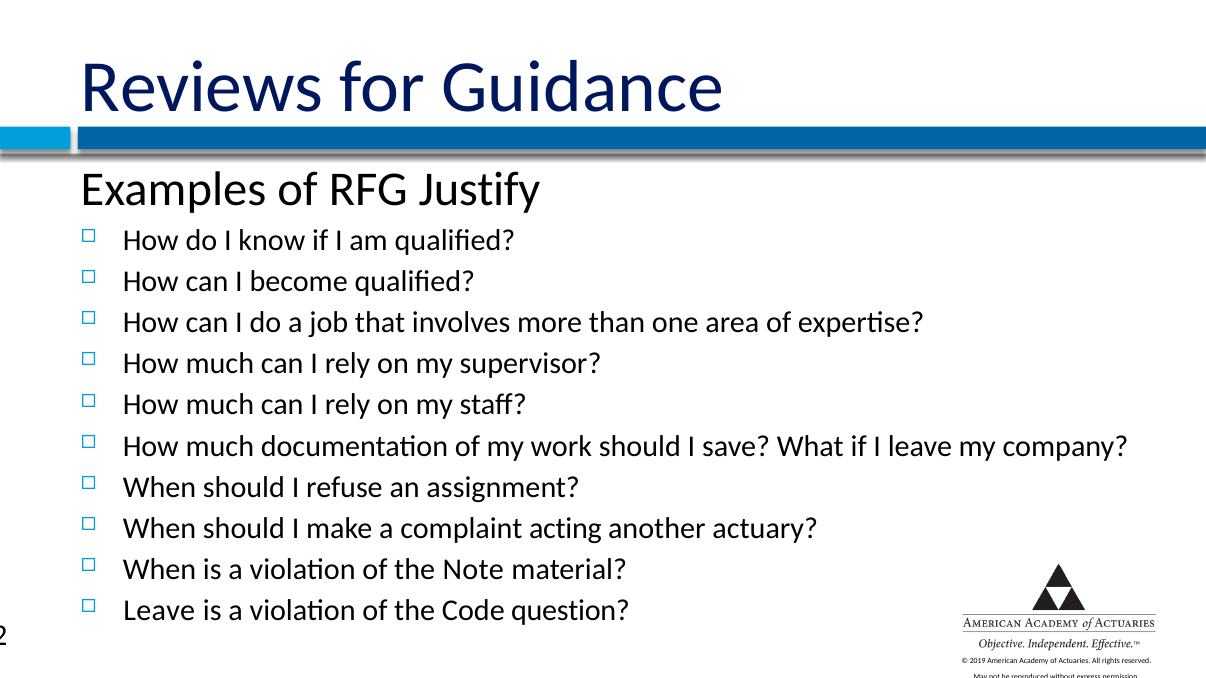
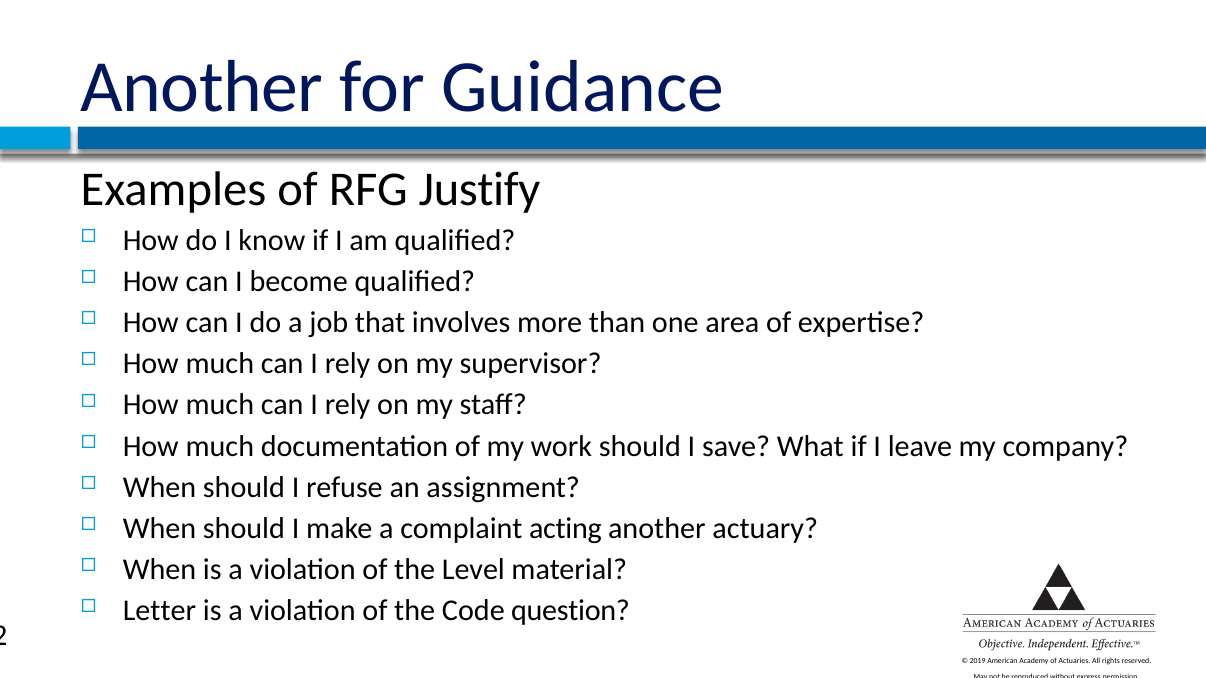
Reviews: Reviews -> Another (202, 87)
Note: Note -> Level (473, 570)
Leave: Leave -> Letter (159, 611)
